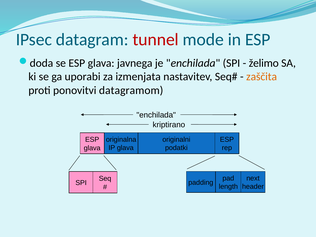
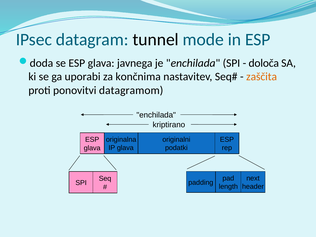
tunnel colour: red -> black (156, 40)
želimo: želimo -> določa (264, 63)
izmenjata: izmenjata -> končnima (138, 77)
